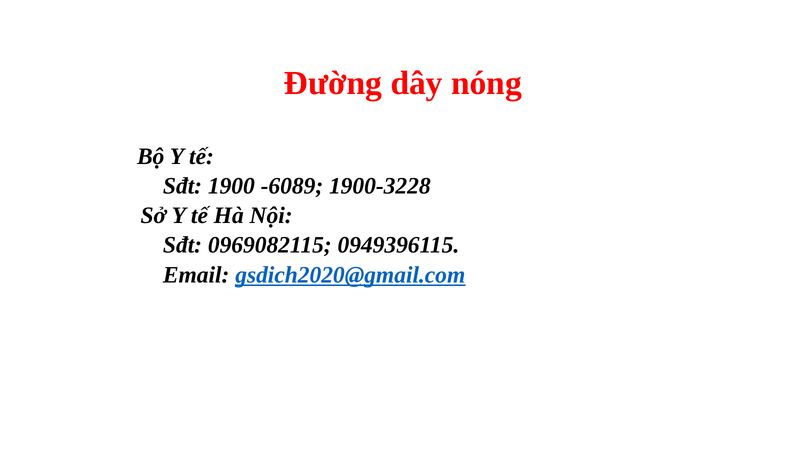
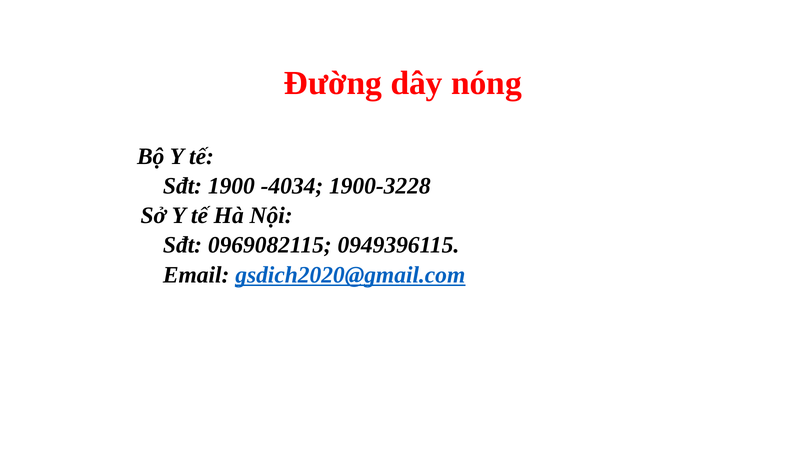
-6089: -6089 -> -4034 (292, 186)
